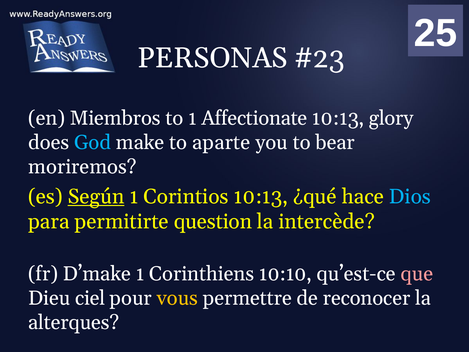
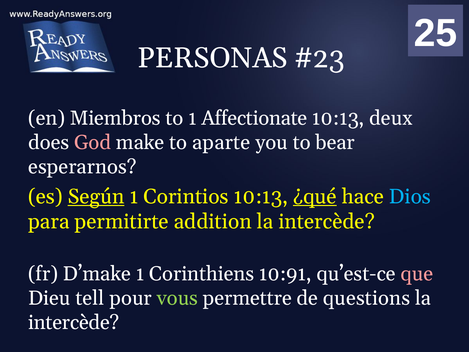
glory: glory -> deux (391, 118)
God colour: light blue -> pink (93, 142)
moriremos: moriremos -> esperarnos (82, 167)
¿qué underline: none -> present (315, 196)
question: question -> addition (213, 221)
10:10: 10:10 -> 10:91 (285, 274)
ciel: ciel -> tell (90, 298)
vous colour: yellow -> light green (177, 298)
reconocer: reconocer -> questions (366, 298)
alterques: alterques -> intercède (74, 322)
